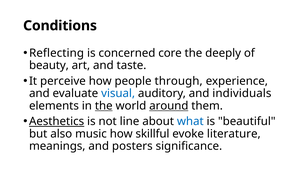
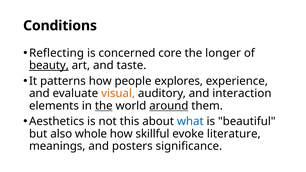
deeply: deeply -> longer (223, 53)
beauty underline: none -> present (49, 65)
perceive: perceive -> patterns (63, 81)
through: through -> explores (179, 81)
visual colour: blue -> orange (118, 93)
individuals: individuals -> interaction (242, 93)
Aesthetics underline: present -> none (57, 121)
line: line -> this (130, 121)
music: music -> whole (91, 134)
